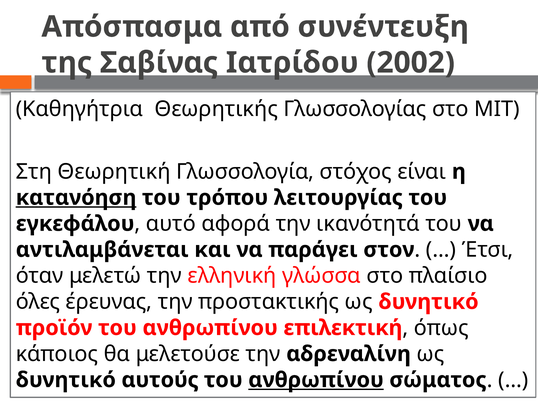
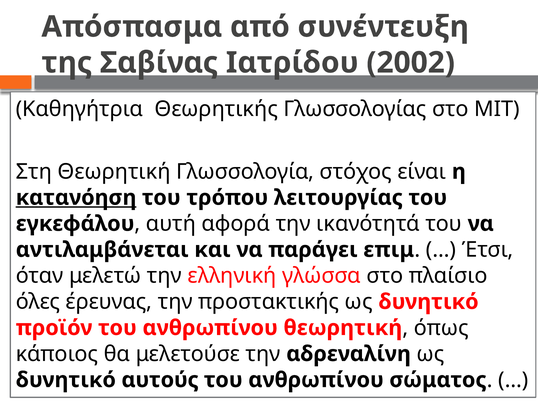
αυτό: αυτό -> αυτή (171, 223)
στον: στον -> επιμ (389, 249)
ανθρωπίνου επιλεκτική: επιλεκτική -> θεωρητική (343, 327)
ανθρωπίνου underline: present -> none (316, 379)
